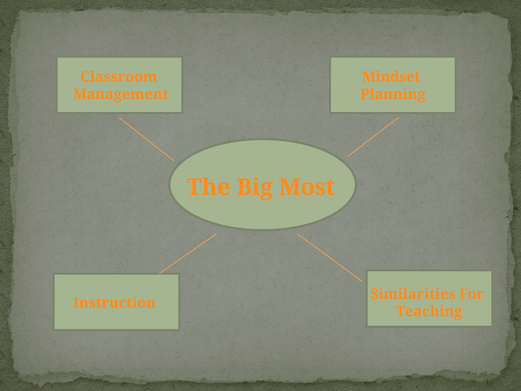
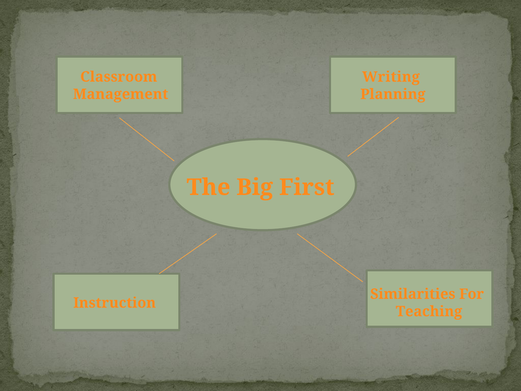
Mindset: Mindset -> Writing (391, 77)
Most: Most -> First (307, 187)
